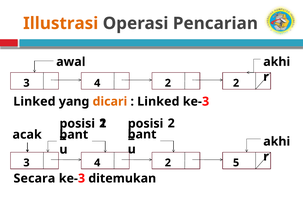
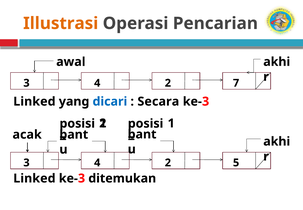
2 2: 2 -> 7 (236, 83)
dicari colour: orange -> blue (110, 101)
Linked: Linked -> Secara (158, 101)
2: 2 -> 1 (171, 123)
Secara: Secara -> Linked (34, 178)
